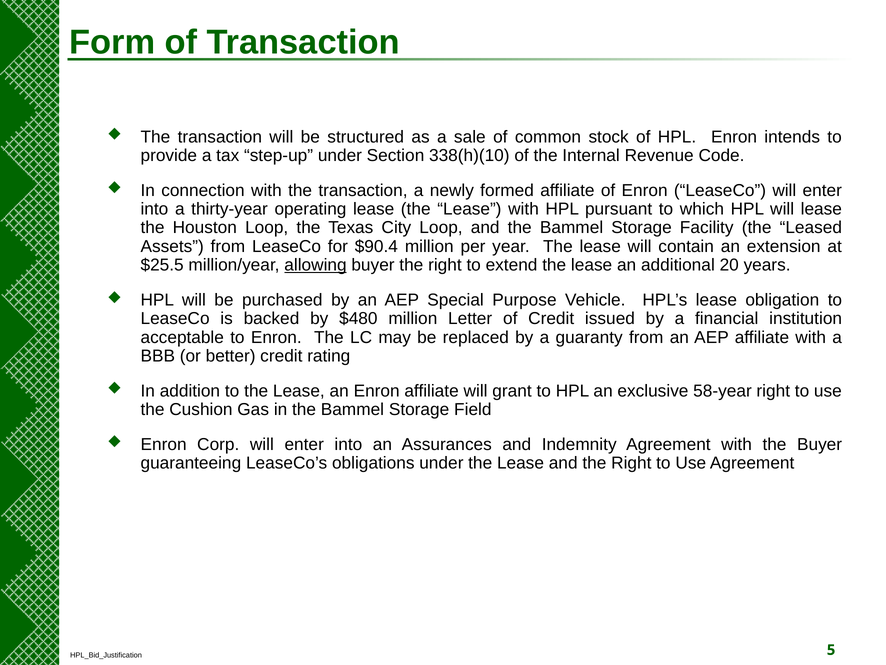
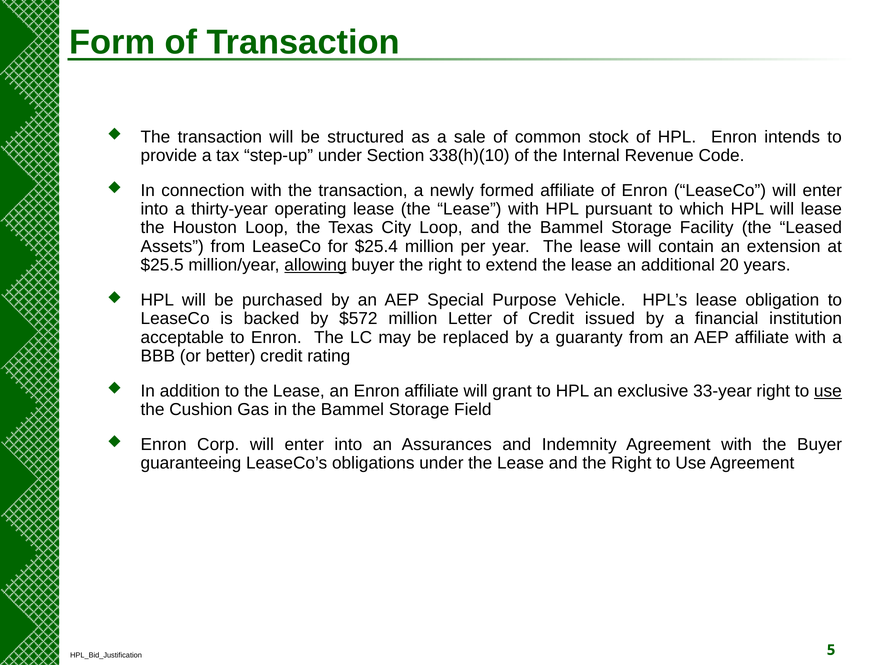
$90.4: $90.4 -> $25.4 (376, 246)
$480: $480 -> $572 (358, 318)
58-year: 58-year -> 33-year (723, 391)
use underline: none -> present (828, 391)
